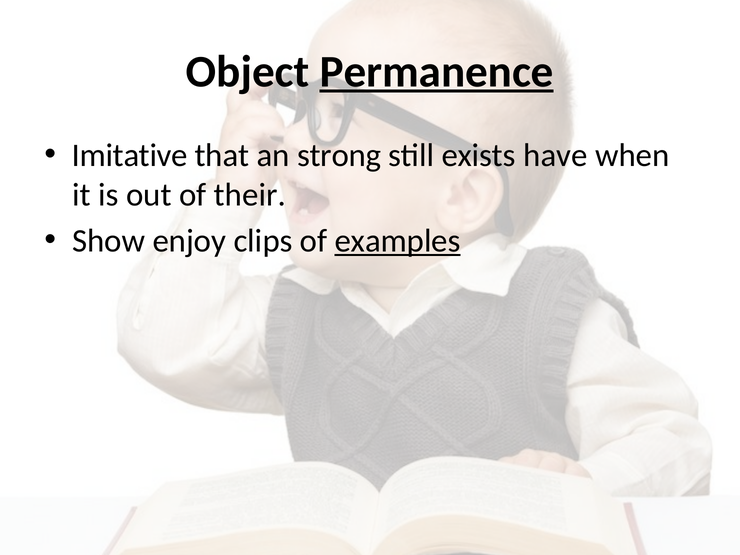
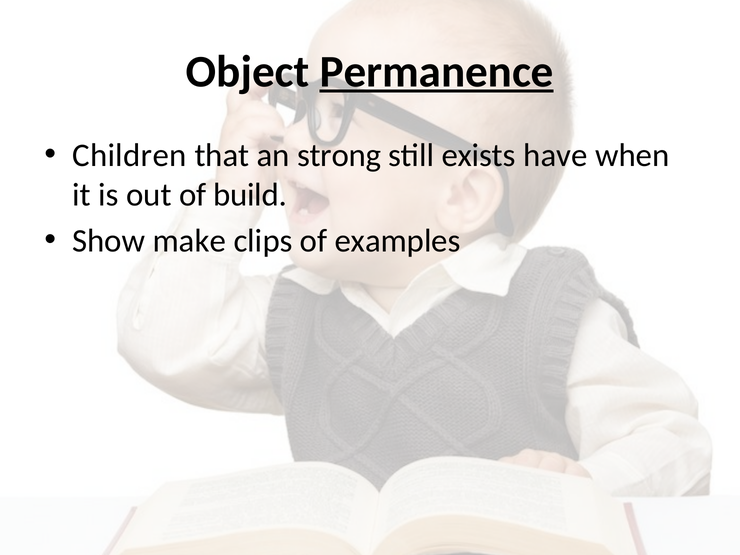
Imitative: Imitative -> Children (129, 155)
their: their -> build (250, 195)
enjoy: enjoy -> make (189, 241)
examples underline: present -> none (398, 241)
